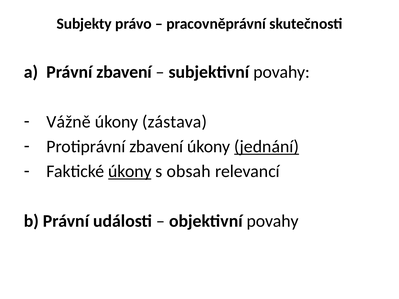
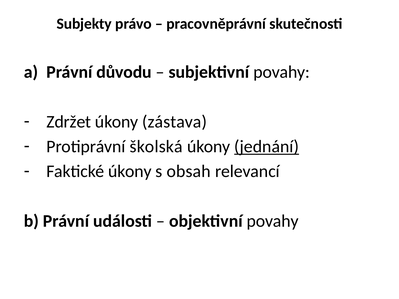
Právní zbavení: zbavení -> důvodu (124, 72)
Vážně: Vážně -> Zdržet (69, 122)
Protiprávní zbavení: zbavení -> školská (156, 147)
úkony underline: present -> none (130, 172)
